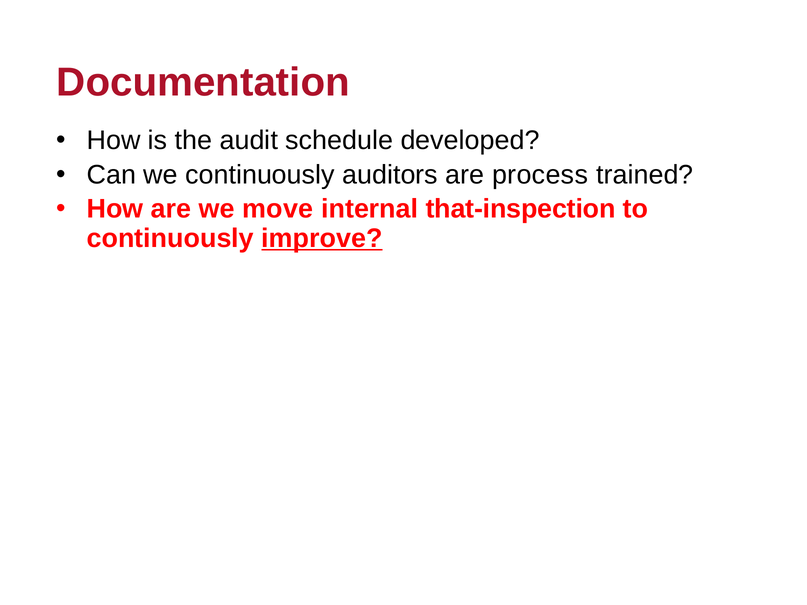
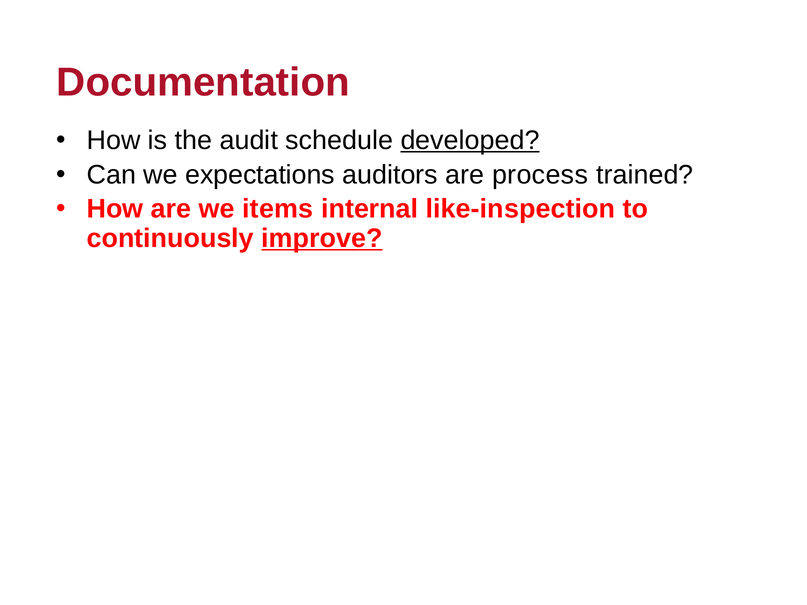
developed underline: none -> present (470, 140)
we continuously: continuously -> expectations (260, 175)
move: move -> items (278, 209)
that-inspection: that-inspection -> like-inspection (520, 209)
